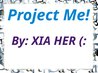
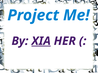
XIA underline: none -> present (41, 41)
